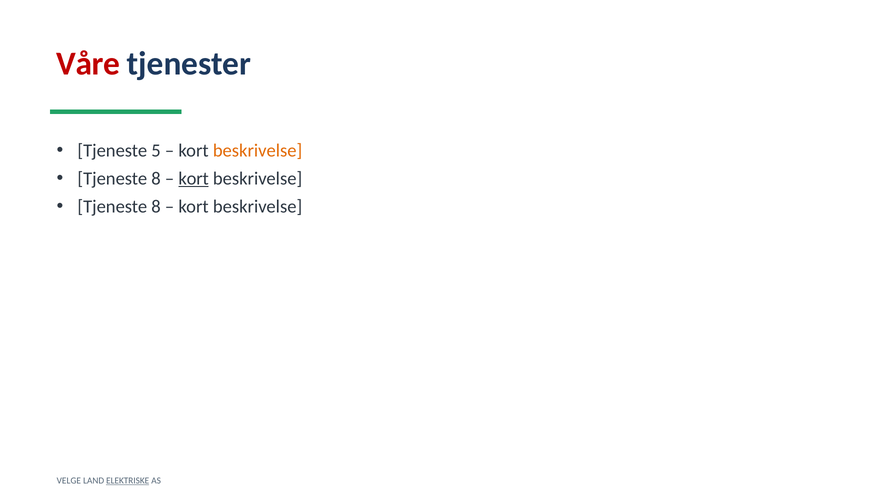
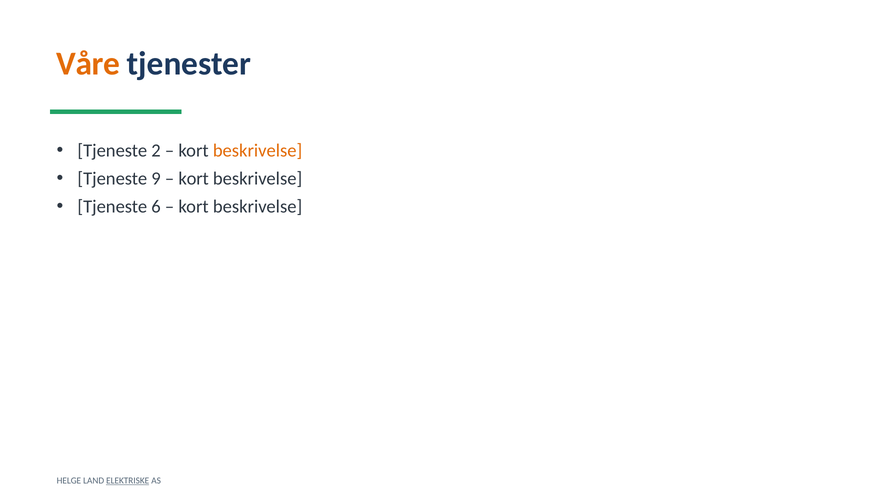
Våre colour: red -> orange (88, 64)
5: 5 -> 2 (156, 151)
8: 8 -> 9 (156, 179)
kort underline: present -> none (194, 179)
8: 8 -> 6 (156, 206)
VELGE: VELGE -> HELGE (69, 480)
